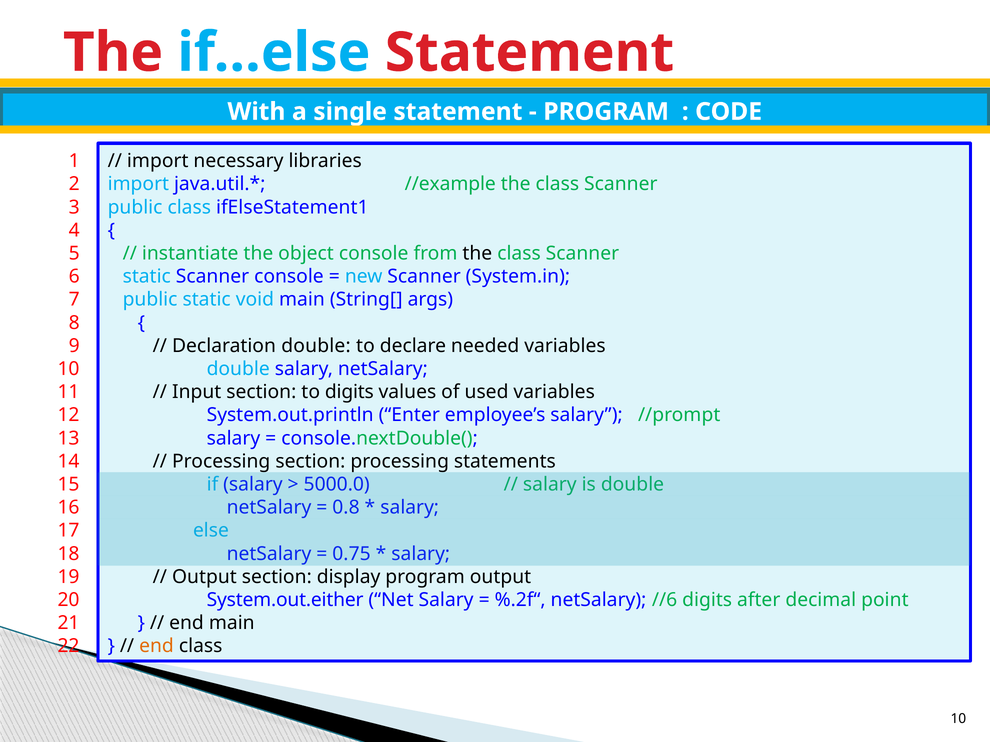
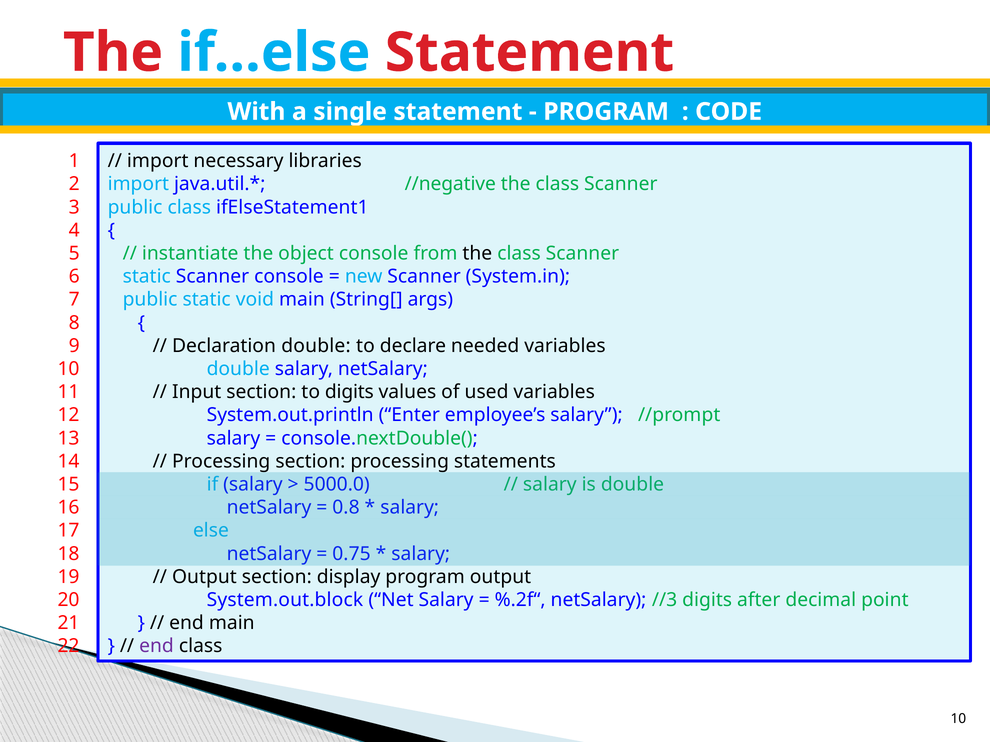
//example: //example -> //negative (450, 184)
System.out.either: System.out.either -> System.out.block (285, 600)
//6: //6 -> //3 (665, 600)
end colour: orange -> purple (156, 647)
